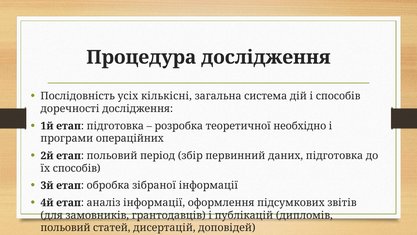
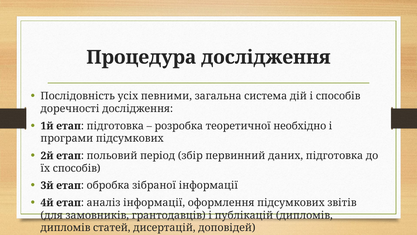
кількісні: кількісні -> певними (166, 96)
програми операційних: операційних -> підсумкових (130, 138)
польовий: польовий -> дипломів (65, 227)
